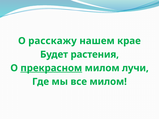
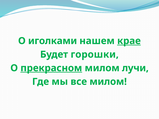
расскажу: расскажу -> иголками (53, 41)
крае underline: none -> present (129, 41)
растения: растения -> горошки (95, 55)
